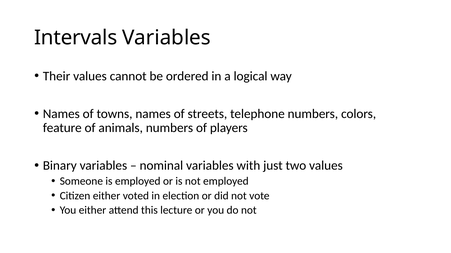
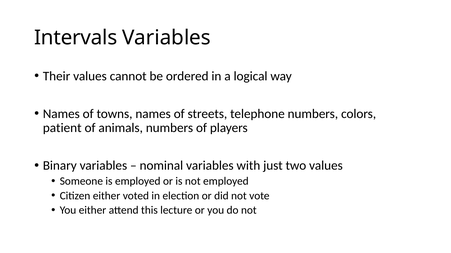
feature: feature -> patient (62, 128)
